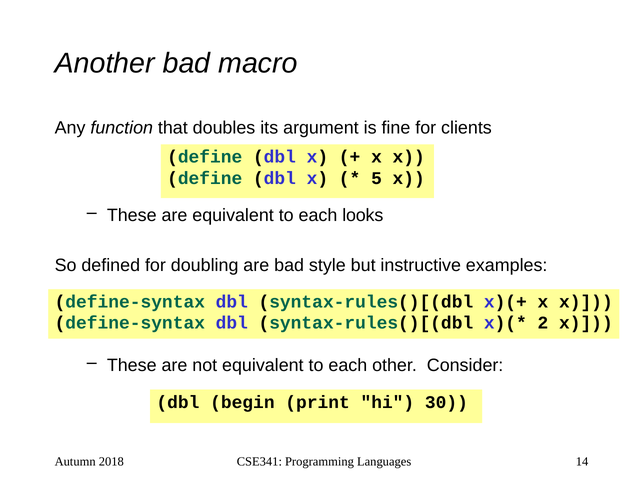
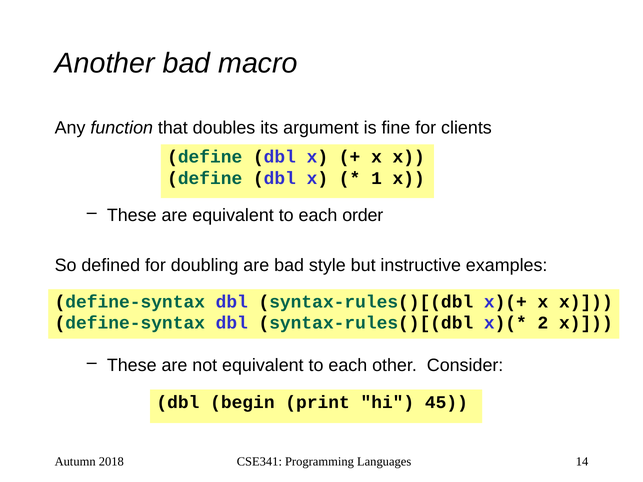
5: 5 -> 1 (377, 178)
looks: looks -> order (363, 215)
30: 30 -> 45 (446, 403)
